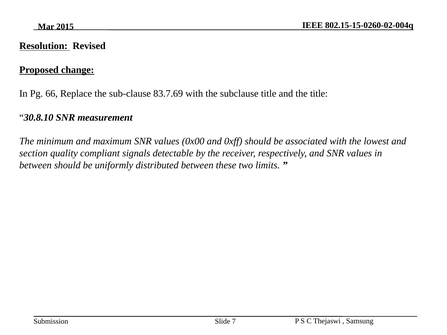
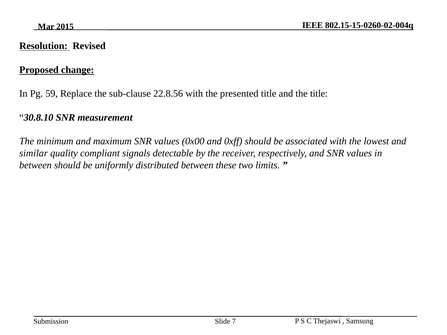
66: 66 -> 59 (52, 94)
83.7.69: 83.7.69 -> 22.8.56 (168, 94)
subclause: subclause -> presented (239, 94)
section: section -> similar (34, 153)
